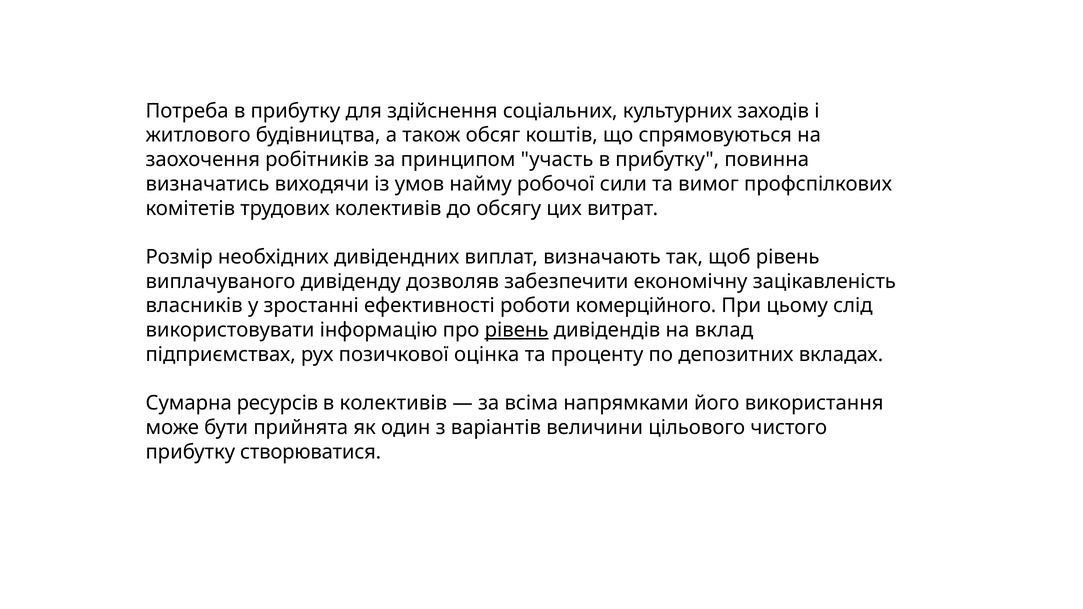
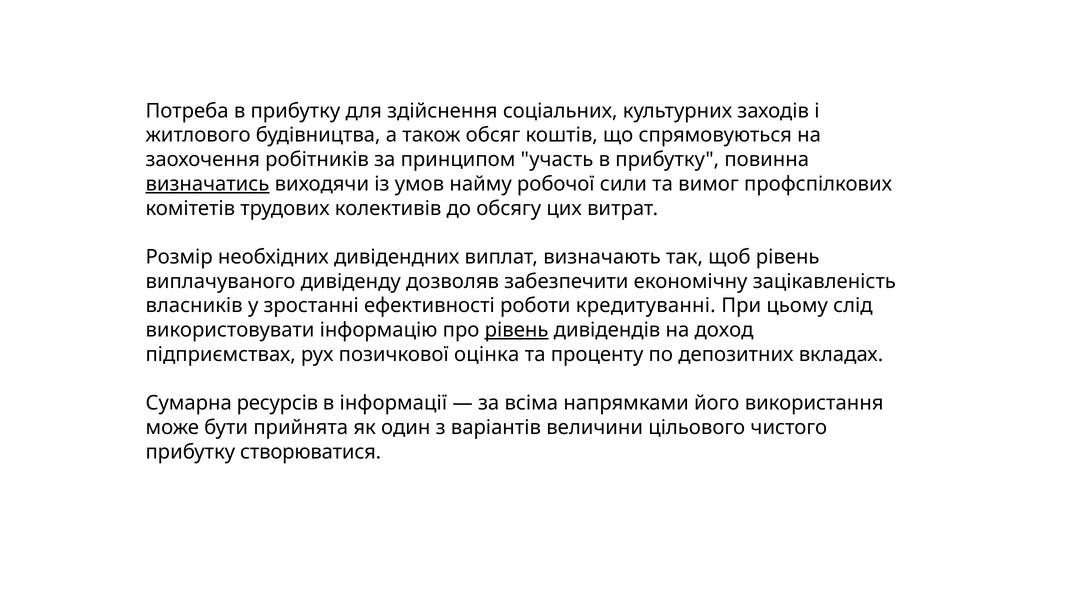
визначатись underline: none -> present (207, 184)
комерційного: комерційного -> кредитуванні (646, 306)
вклад: вклад -> доход (724, 330)
в колективів: колективів -> інформації (393, 403)
